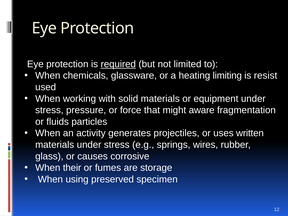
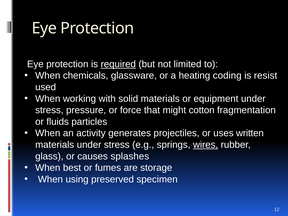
limiting: limiting -> coding (227, 76)
aware: aware -> cotton (202, 110)
wires underline: none -> present (206, 145)
corrosive: corrosive -> splashes (130, 156)
their: their -> best (72, 168)
